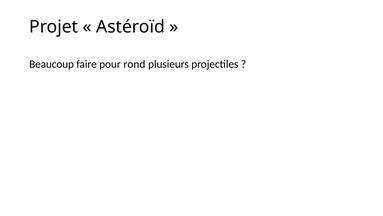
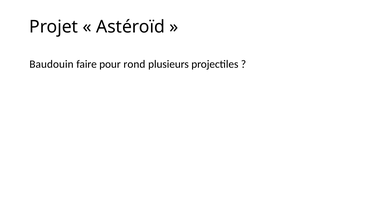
Beaucoup: Beaucoup -> Baudouin (51, 64)
